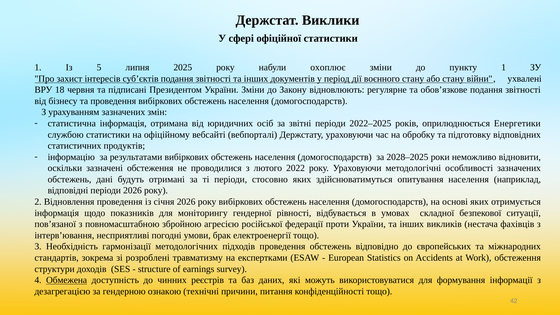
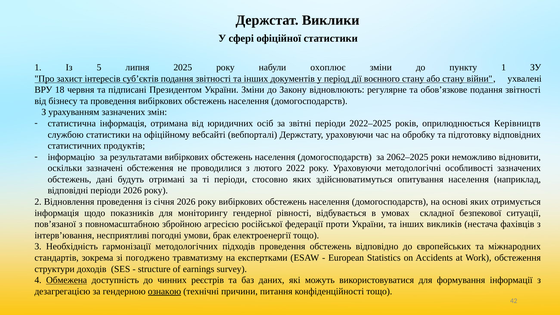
Енергетики: Енергетики -> Керівництв (517, 123)
2028–2025: 2028–2025 -> 2062–2025 (407, 157)
розроблені: розроблені -> погоджено (148, 258)
ознакою underline: none -> present (164, 291)
